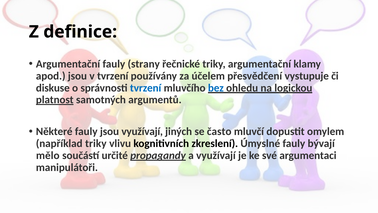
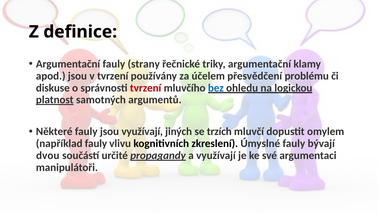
vystupuje: vystupuje -> problému (307, 76)
tvrzení colour: blue -> red (146, 88)
často: často -> trzích (219, 131)
například triky: triky -> fauly (96, 143)
mělo: mělo -> dvou (48, 155)
